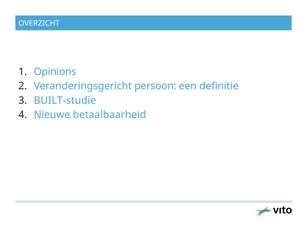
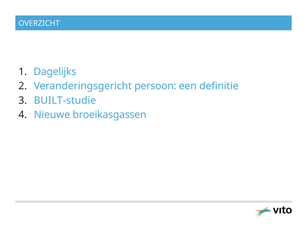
Opinions: Opinions -> Dagelijks (55, 72)
betaalbaarheid: betaalbaarheid -> broeikasgassen (110, 115)
